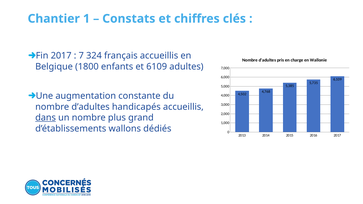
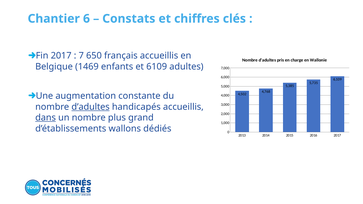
1: 1 -> 6 (86, 19)
324: 324 -> 650 (94, 56)
1800: 1800 -> 1469 (87, 67)
d’adultes underline: none -> present (91, 107)
